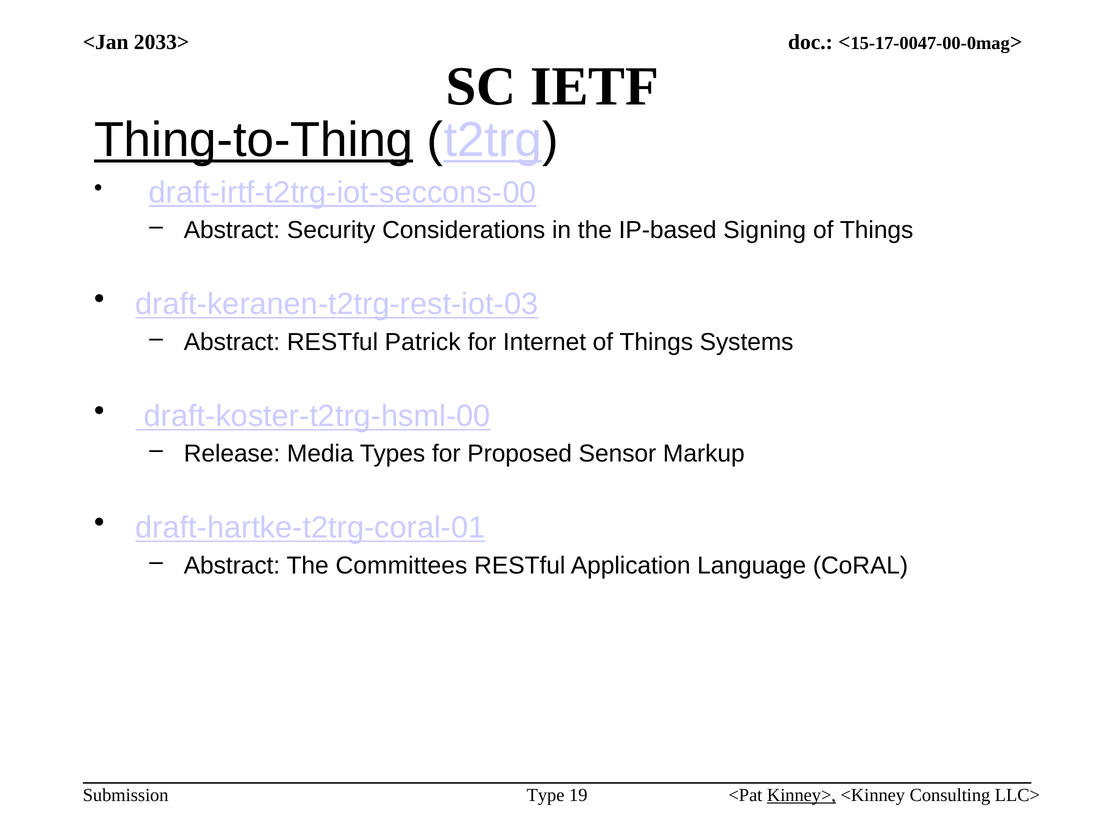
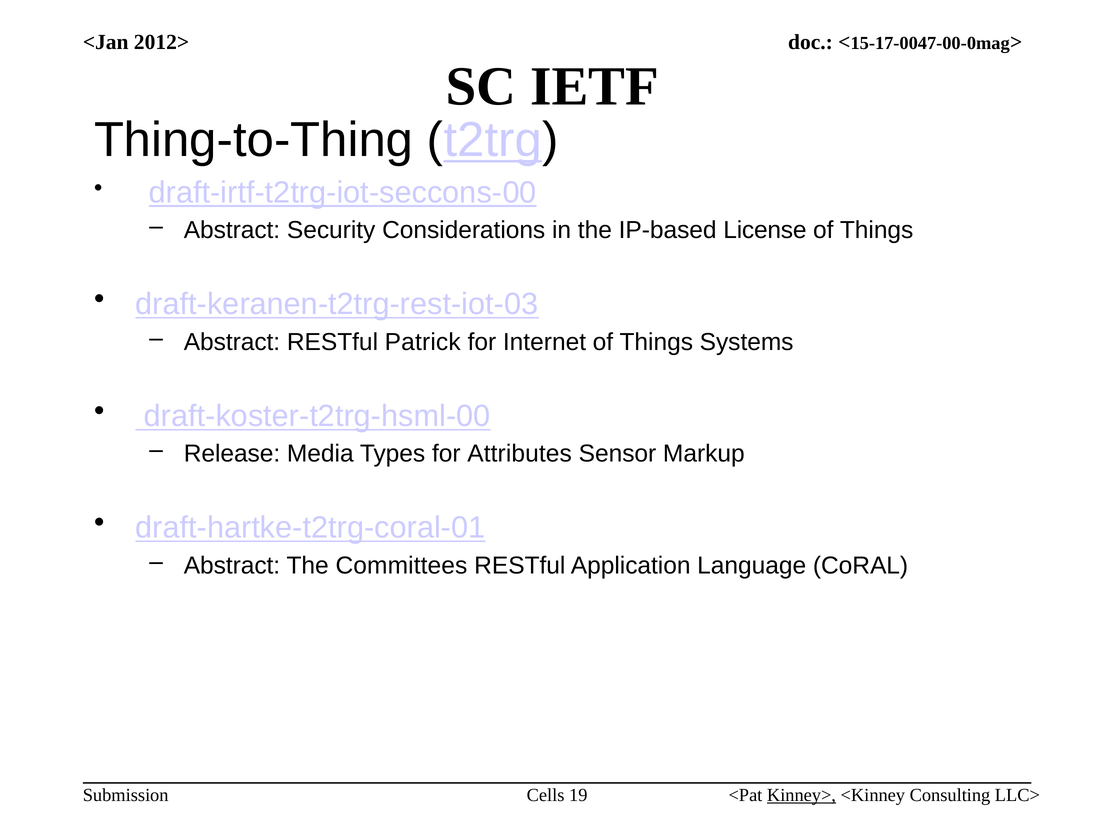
2033>: 2033> -> 2012> (161, 42)
Thing-to-Thing underline: present -> none (254, 140)
Signing: Signing -> License (765, 230)
Proposed: Proposed -> Attributes (520, 454)
Type: Type -> Cells (546, 795)
